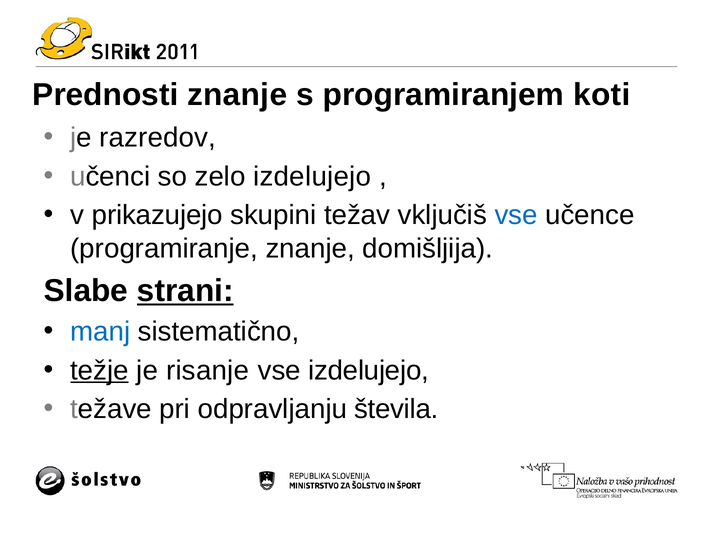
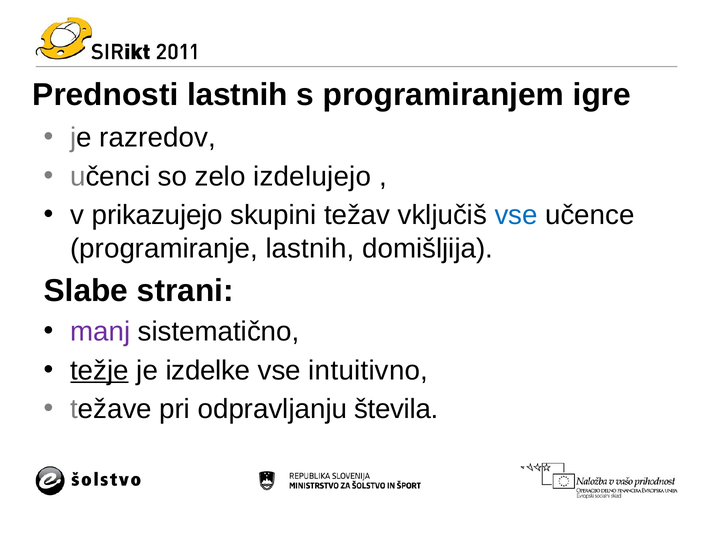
Prednosti znanje: znanje -> lastnih (237, 95)
koti: koti -> igre (602, 95)
programiranje znanje: znanje -> lastnih (310, 249)
strani underline: present -> none (185, 291)
manj colour: blue -> purple (100, 332)
risanje: risanje -> izdelke (208, 371)
vse izdelujejo: izdelujejo -> intuitivno (368, 371)
